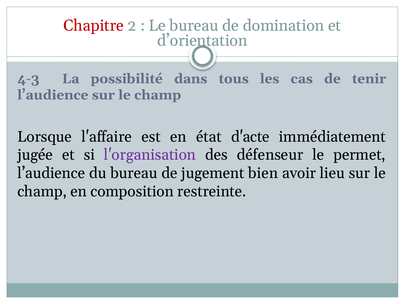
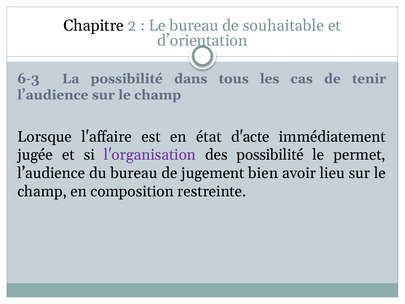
Chapitre colour: red -> black (94, 26)
domination: domination -> souhaitable (283, 26)
4-3: 4-3 -> 6-3 (28, 79)
des défenseur: défenseur -> possibilité (270, 155)
